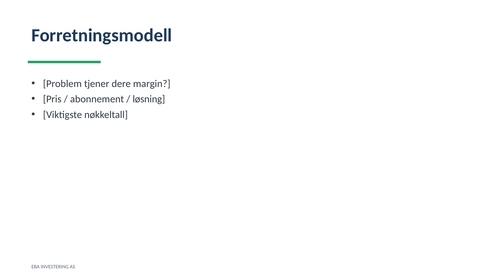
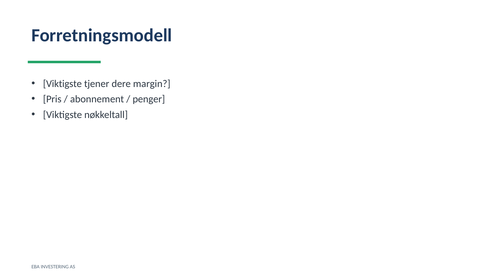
Problem: Problem -> Viktigste (62, 84)
løsning: løsning -> penger (149, 99)
